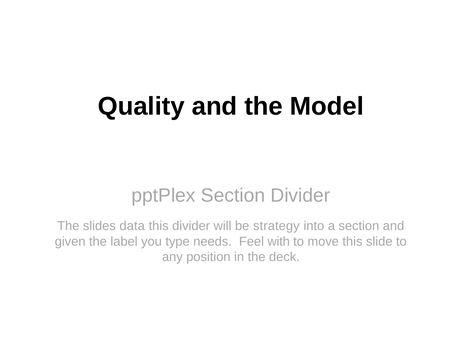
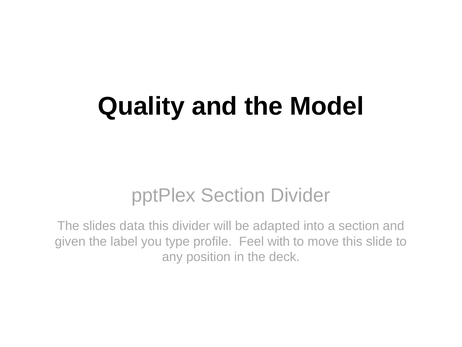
strategy: strategy -> adapted (276, 226)
needs: needs -> profile (213, 241)
